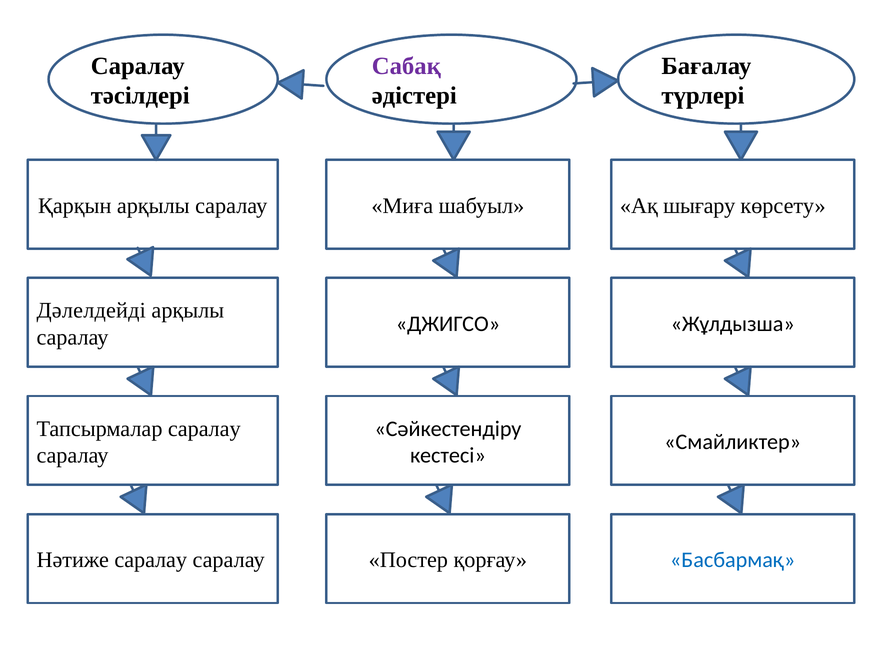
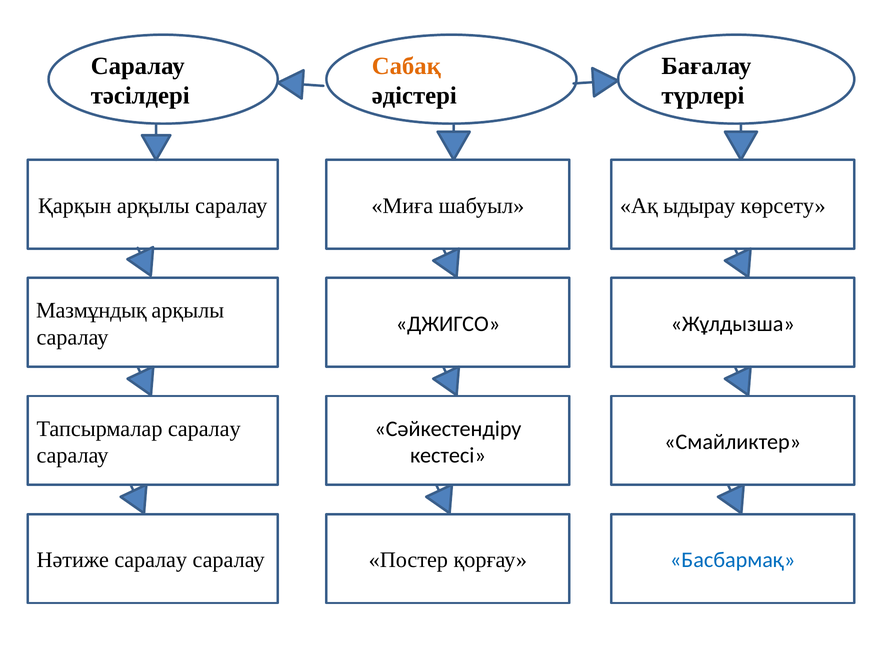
Сабақ colour: purple -> orange (406, 66)
шығару: шығару -> ыдырау (699, 206)
Дәлелдейді: Дәлелдейді -> Мазмұндық (91, 310)
